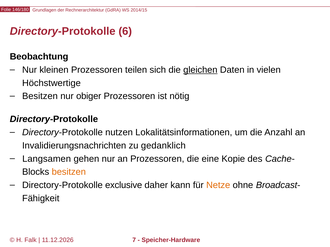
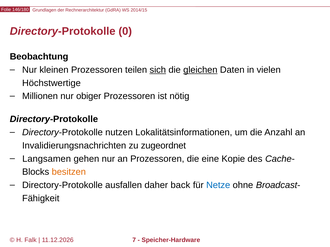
6: 6 -> 0 (125, 31)
sich underline: none -> present (158, 70)
Besitzen: Besitzen -> Millionen (40, 96)
gedanklich: gedanklich -> zugeordnet (163, 146)
exclusive: exclusive -> ausfallen (124, 185)
kann: kann -> back (180, 185)
Netze colour: orange -> blue (218, 185)
